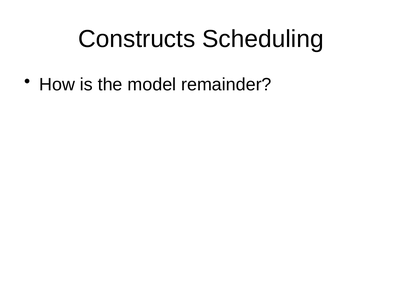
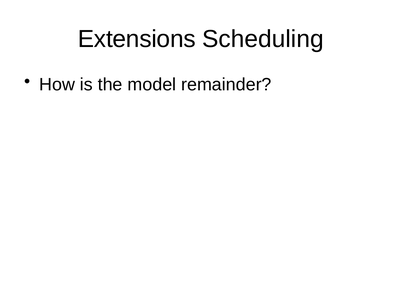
Constructs: Constructs -> Extensions (137, 39)
